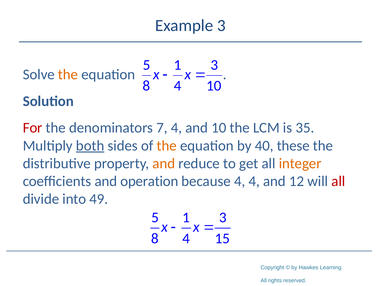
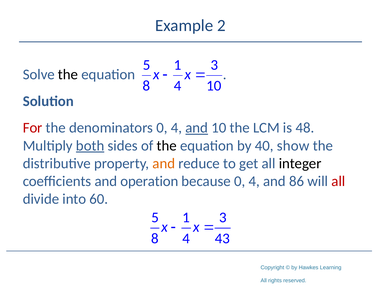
Example 3: 3 -> 2 (221, 26)
the colour: orange -> black (68, 74)
denominators 7: 7 -> 0 (162, 128)
and underline: none -> present (197, 128)
35: 35 -> 48 (305, 128)
the colour: orange -> black (167, 145)
these: these -> show (293, 145)
integer colour: orange -> black (300, 163)
because 4: 4 -> 0 (240, 181)
12: 12 -> 86 (297, 181)
49: 49 -> 60 (99, 199)
15: 15 -> 43 (222, 238)
